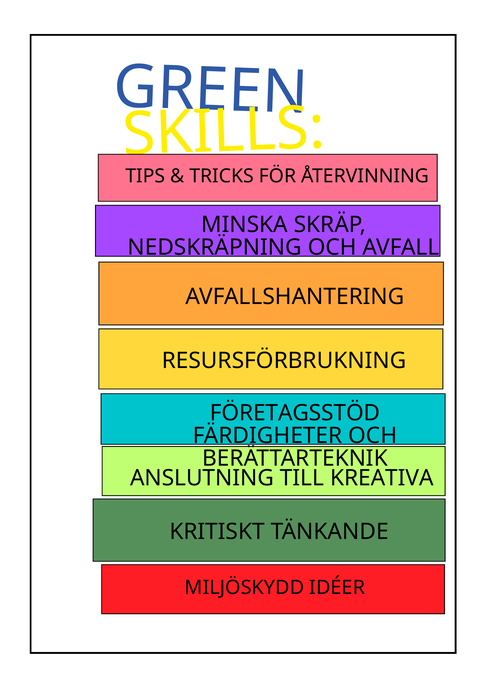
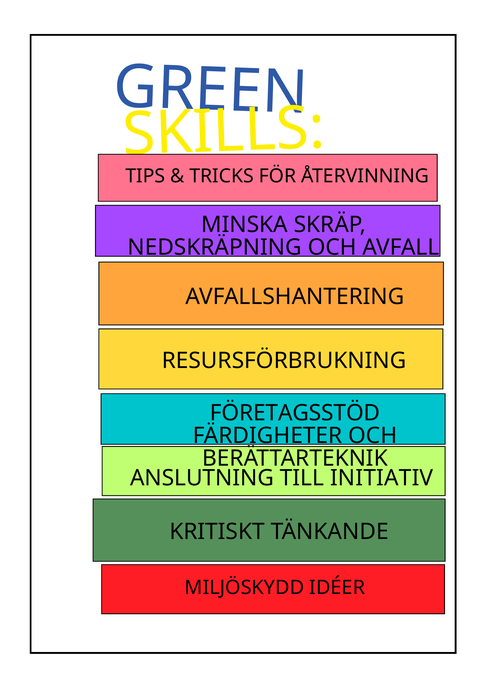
KREATIVA: KREATIVA -> INITIATIV (382, 478)
